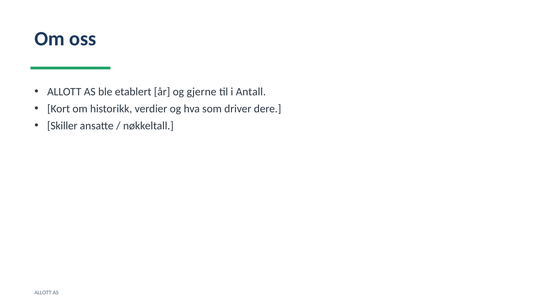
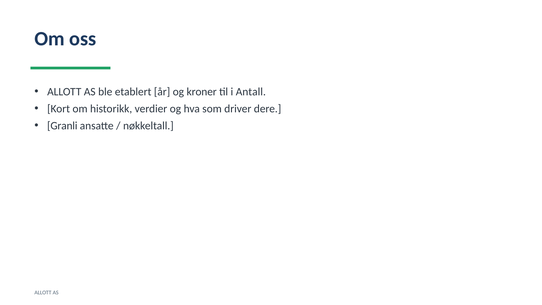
gjerne: gjerne -> kroner (202, 92)
Skiller: Skiller -> Granli (62, 126)
